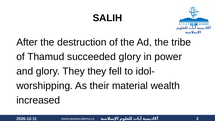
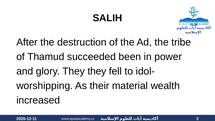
succeeded glory: glory -> been (130, 57)
